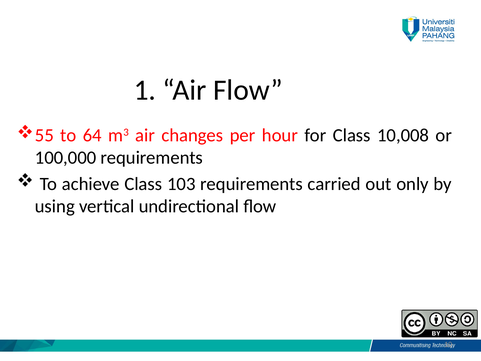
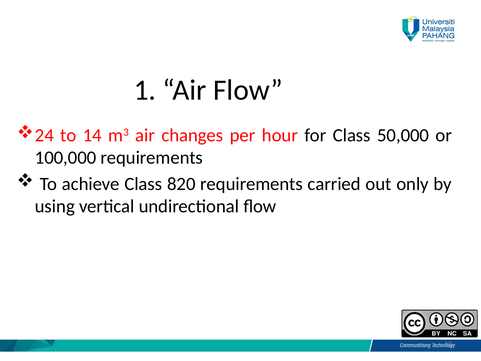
55: 55 -> 24 (44, 135)
64: 64 -> 14 (92, 135)
10,008: 10,008 -> 50,000 (403, 135)
103: 103 -> 820 (181, 184)
